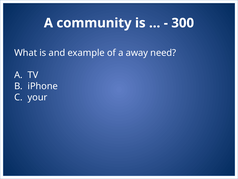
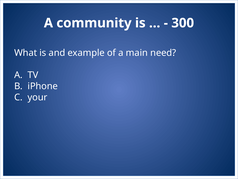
away: away -> main (137, 53)
